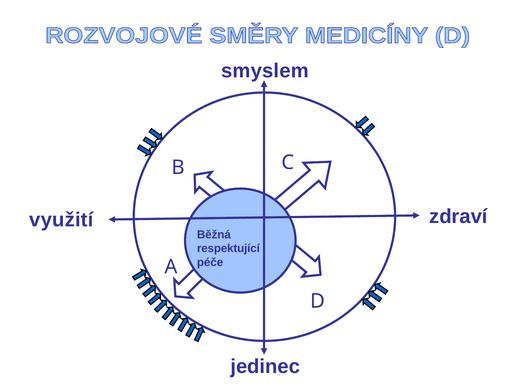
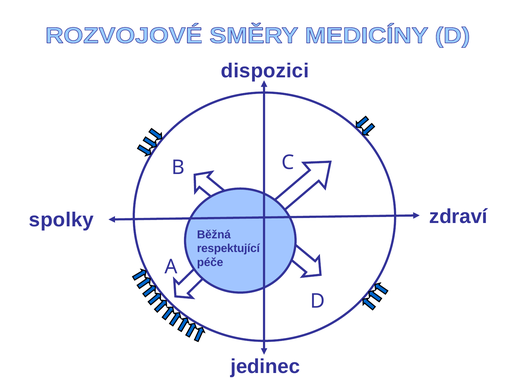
smyslem: smyslem -> dispozici (265, 71)
využití: využití -> spolky (61, 220)
